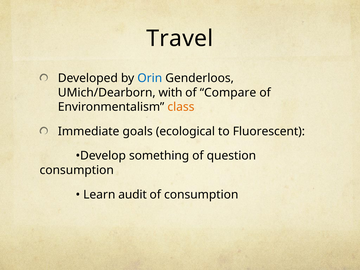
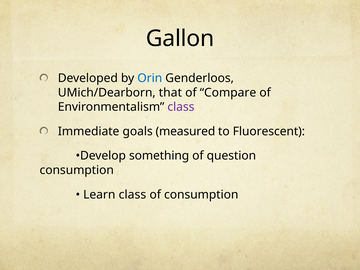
Travel: Travel -> Gallon (180, 39)
with: with -> that (170, 93)
class colour: orange -> purple (181, 107)
ecological: ecological -> measured (185, 131)
Learn audit: audit -> class (132, 195)
